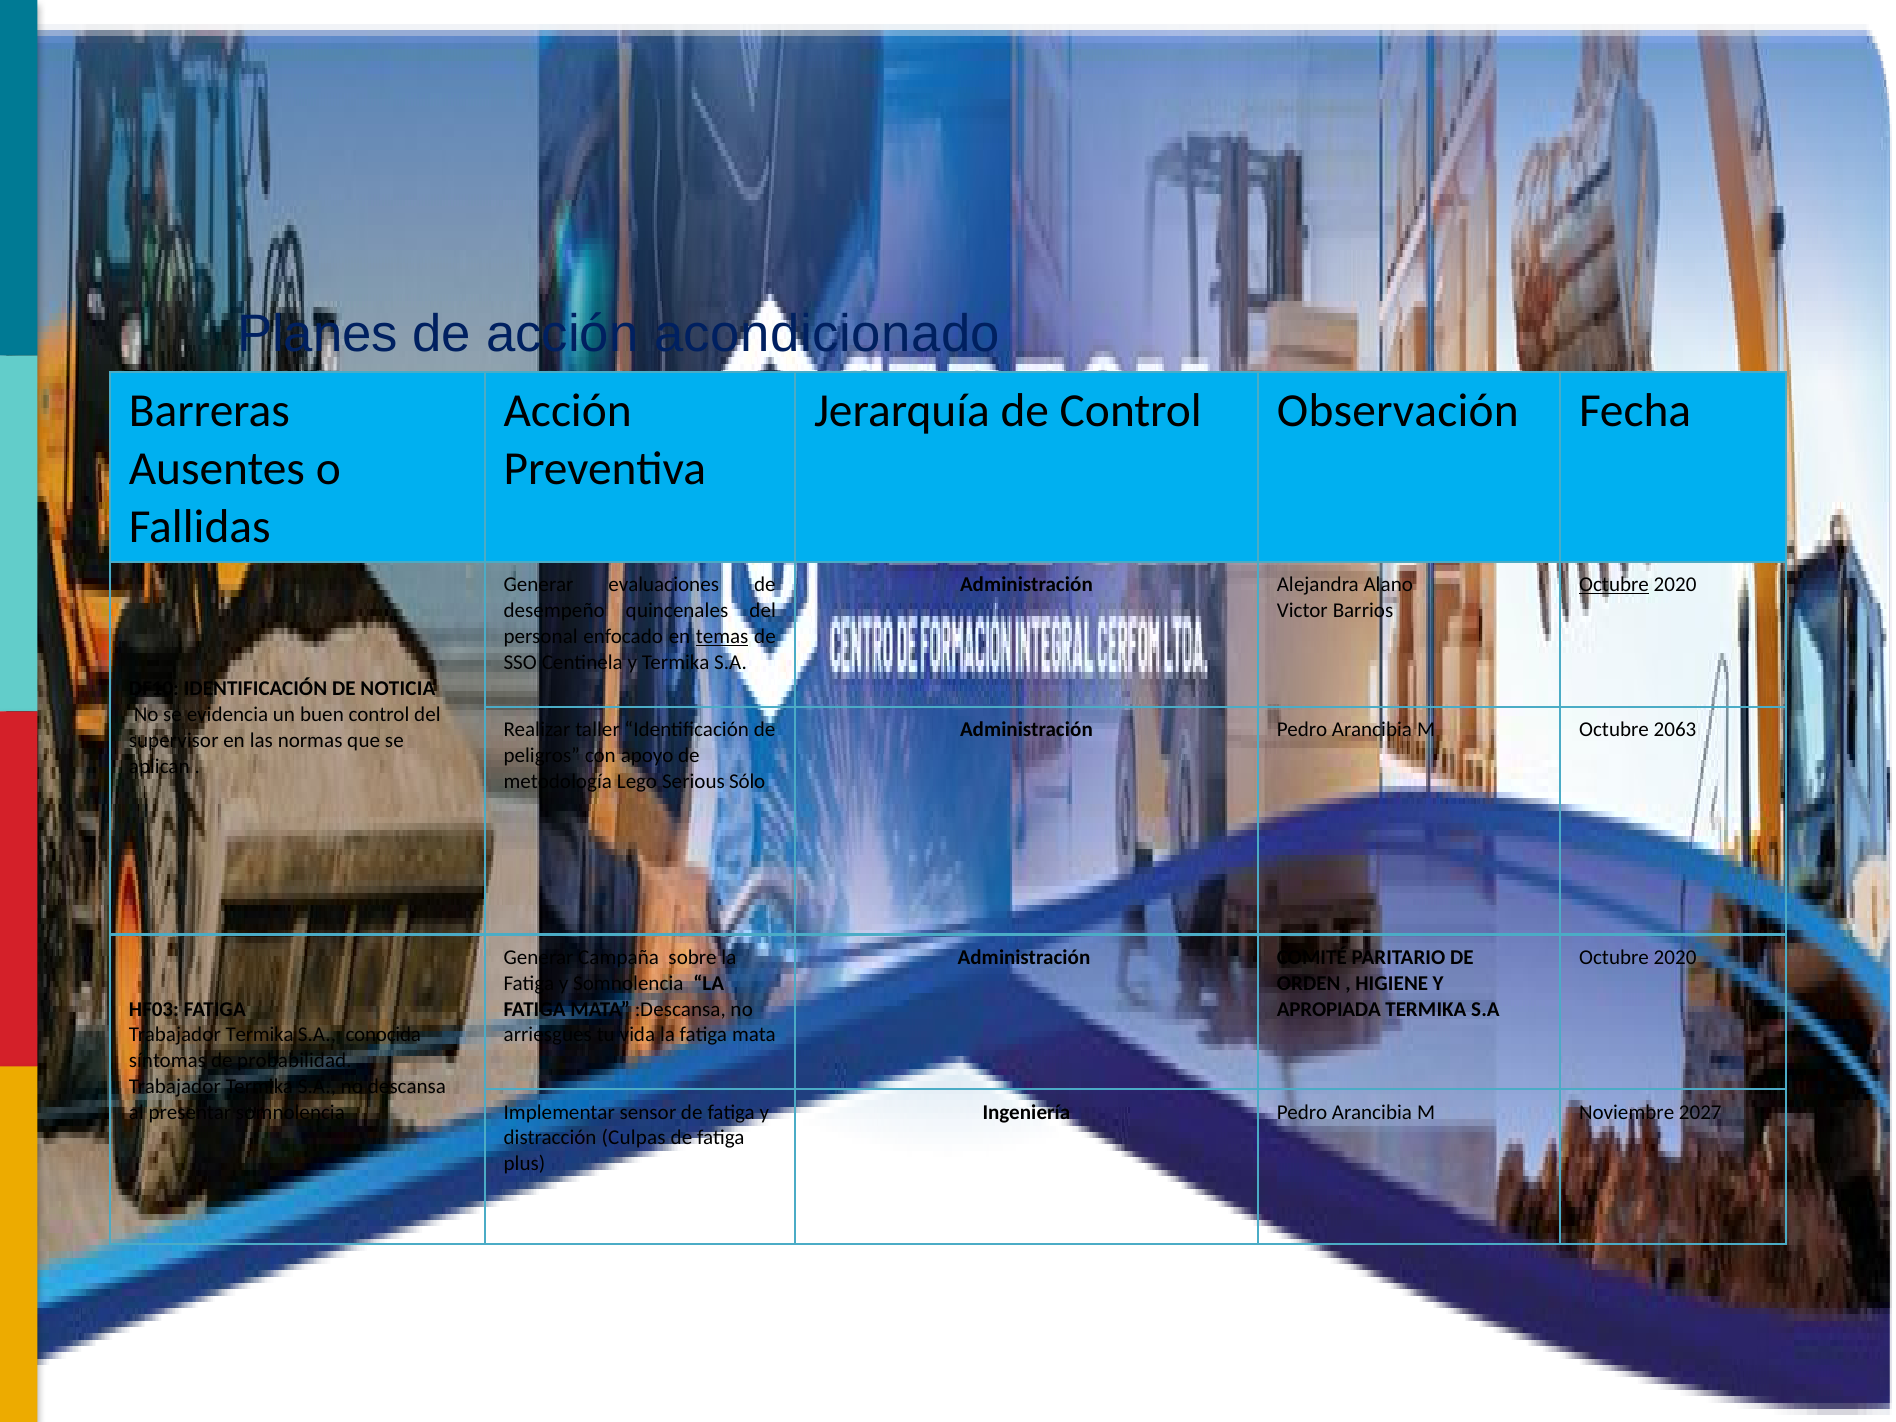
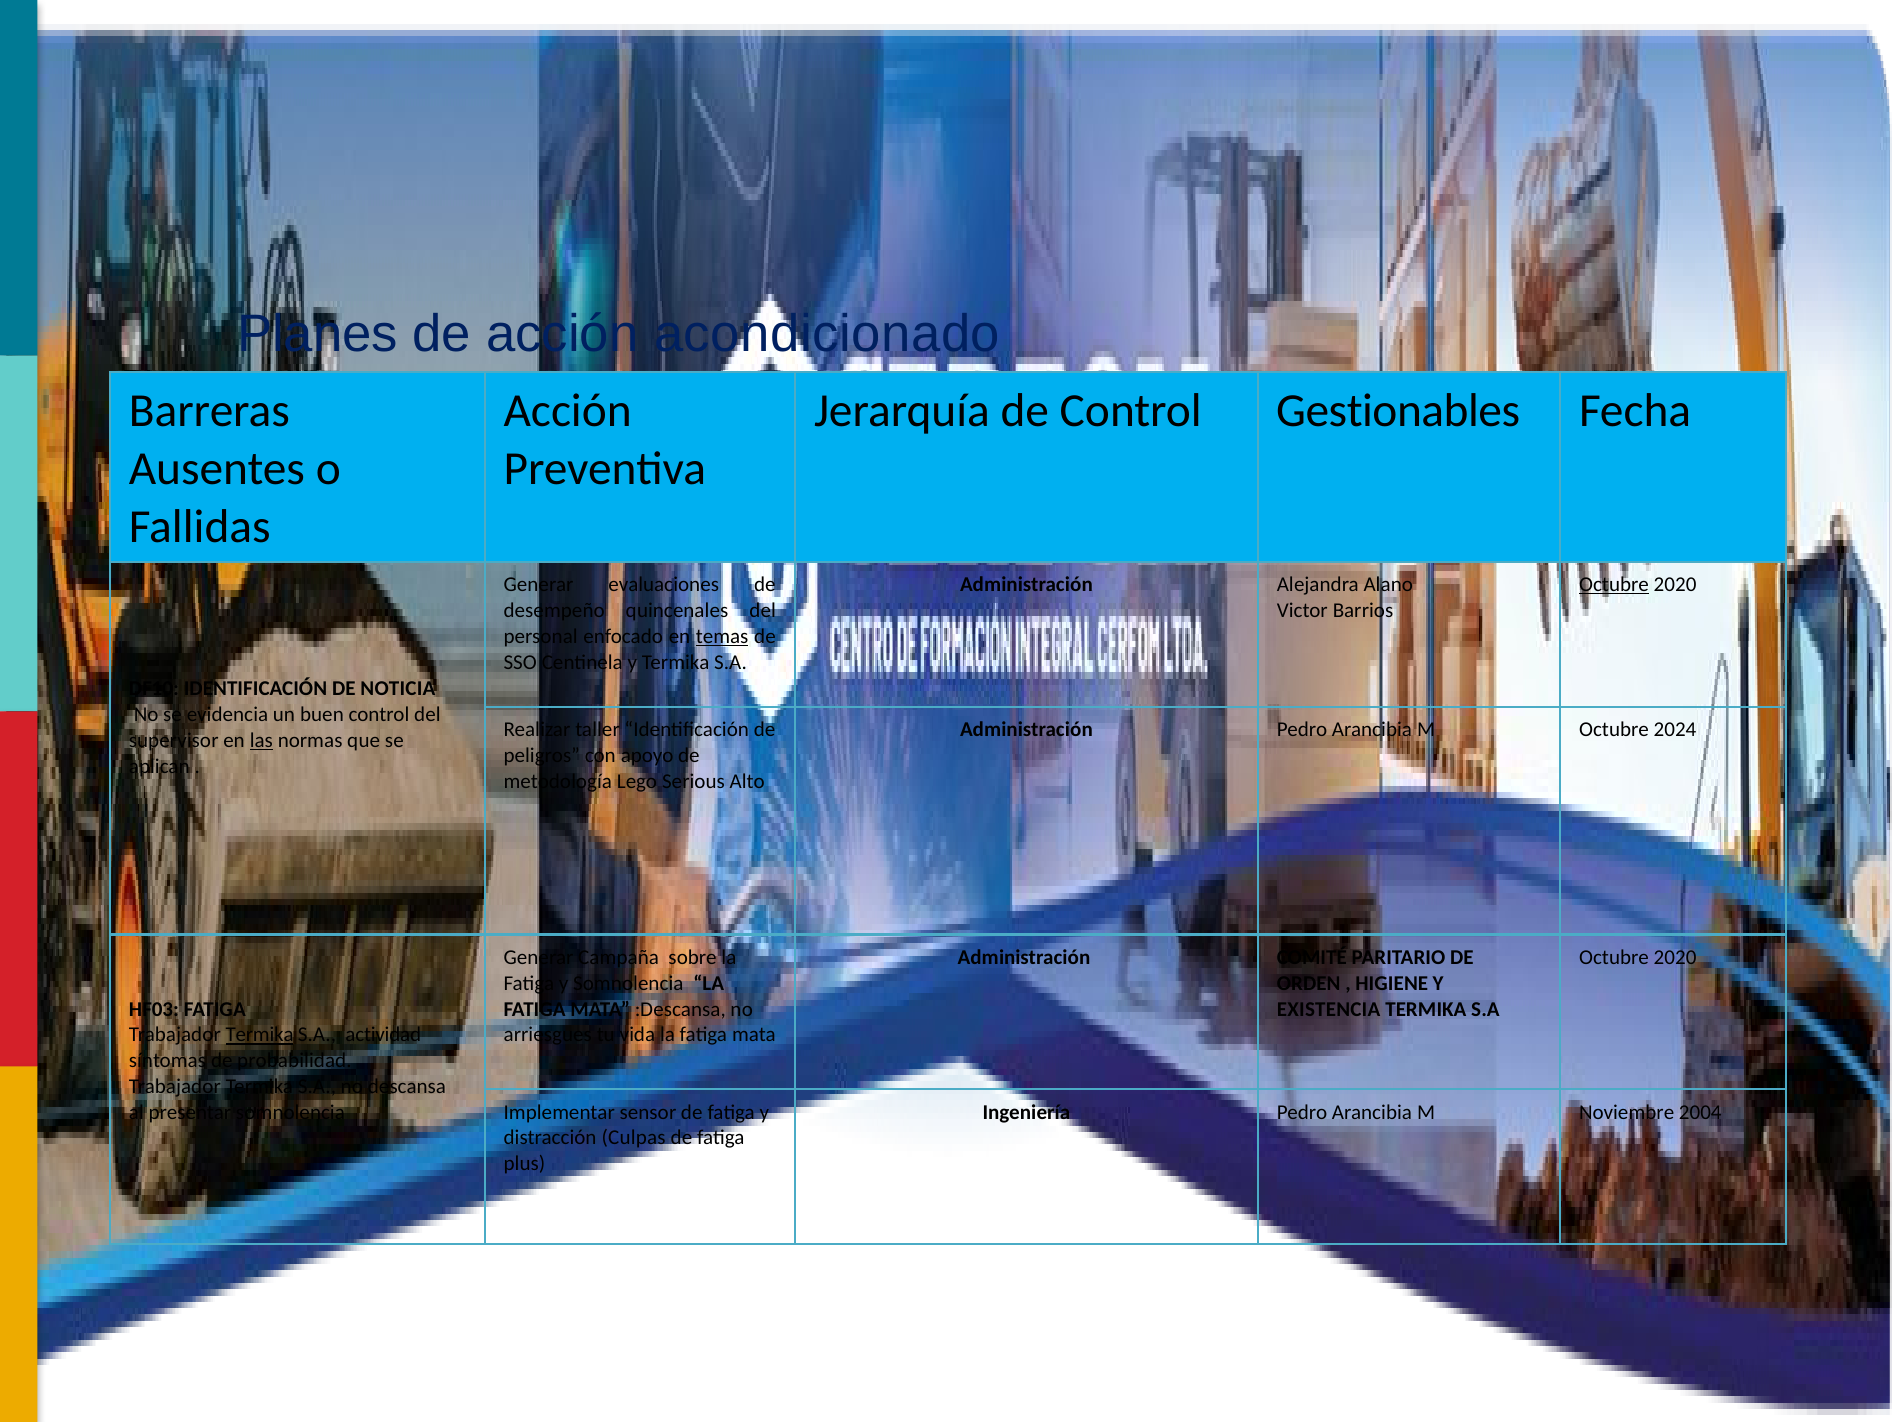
Observación: Observación -> Gestionables (1398, 411)
2063: 2063 -> 2024 (1675, 730)
las underline: none -> present (261, 740)
Sólo: Sólo -> Alto (747, 782)
APROPIADA: APROPIADA -> EXISTENCIA (1329, 1009)
Termika underline: none -> present (260, 1035)
conocida: conocida -> actividad (383, 1035)
2027: 2027 -> 2004 (1700, 1112)
